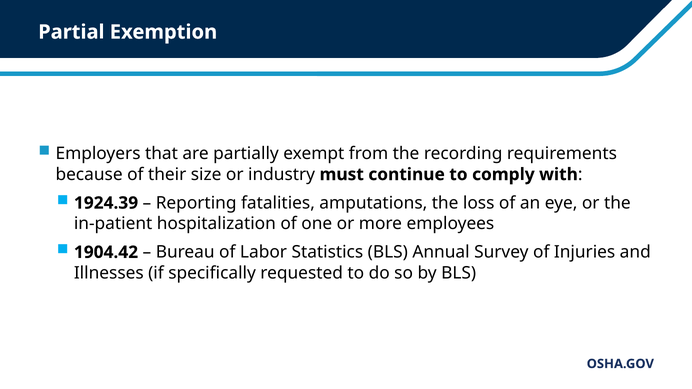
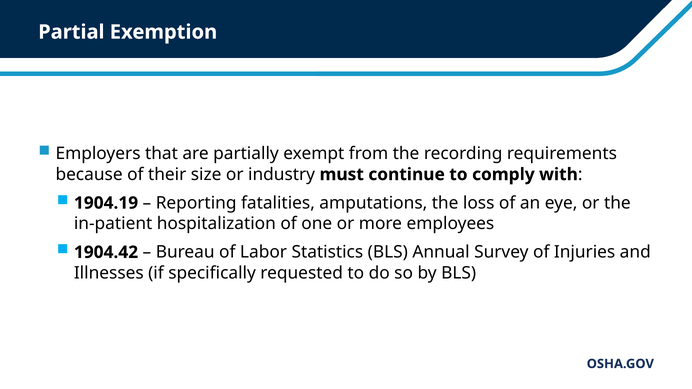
1924.39: 1924.39 -> 1904.19 (106, 203)
